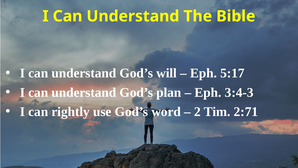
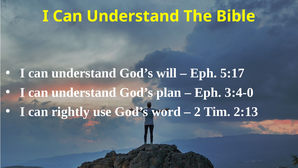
3:4-3: 3:4-3 -> 3:4-0 (239, 92)
2:71: 2:71 -> 2:13 (246, 111)
